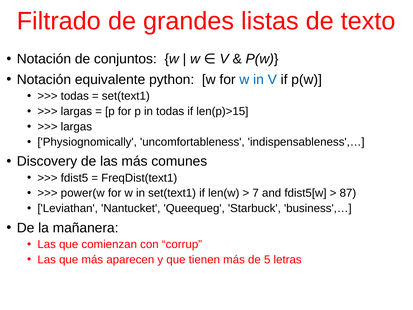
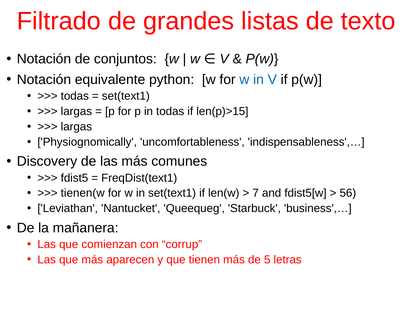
power(w: power(w -> tienen(w (83, 193)
87: 87 -> 56 (348, 193)
